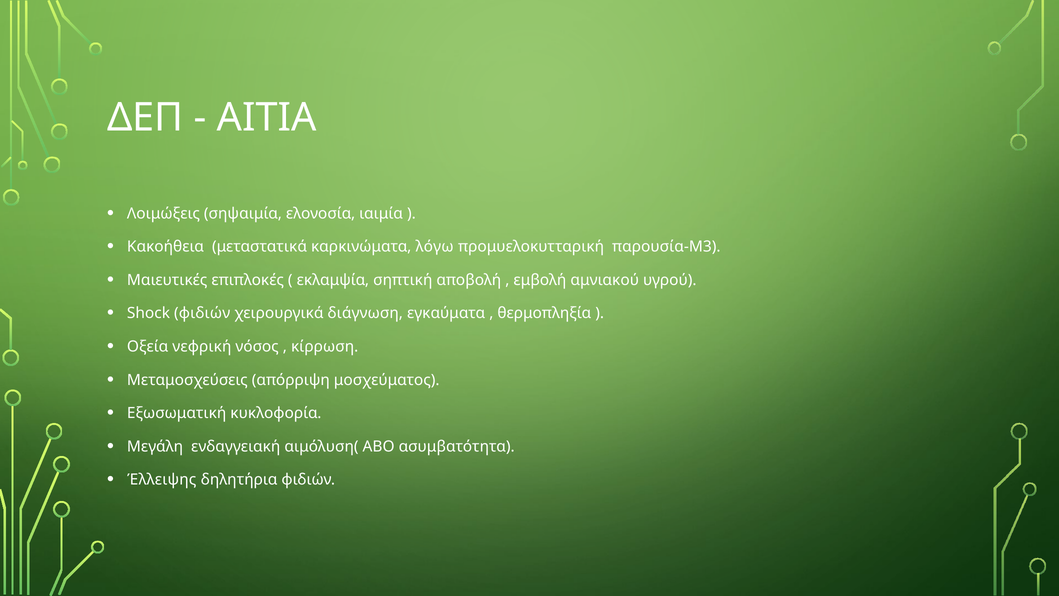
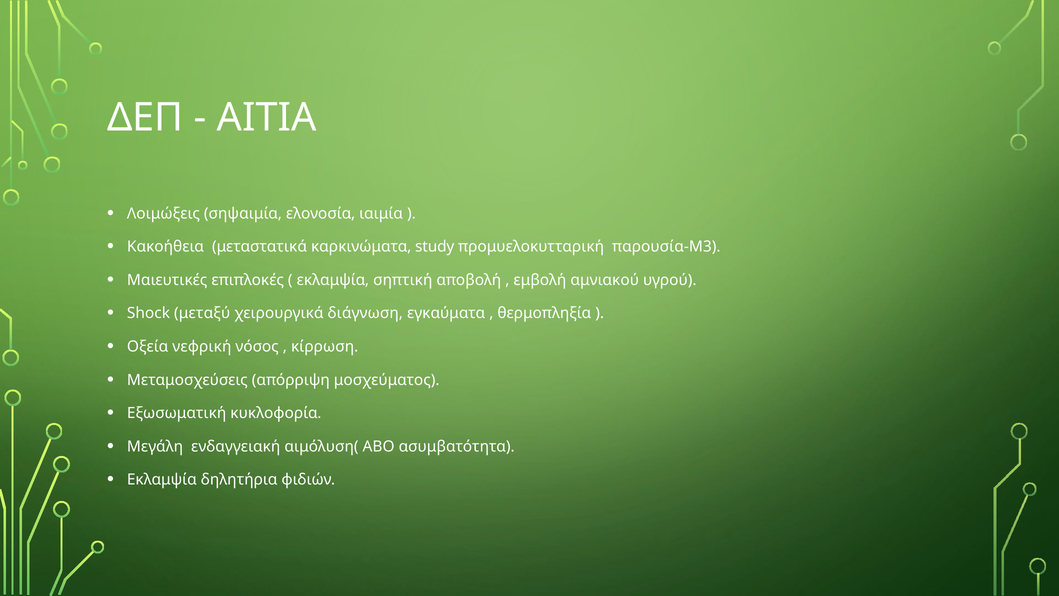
λόγω: λόγω -> study (435, 247)
Shock φιδιών: φιδιών -> μεταξύ (202, 313)
Έλλειψης: Έλλειψης -> Εκλαμψία (162, 480)
